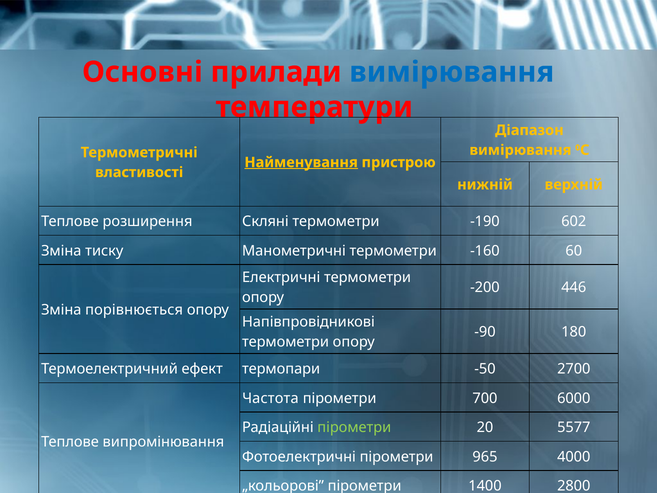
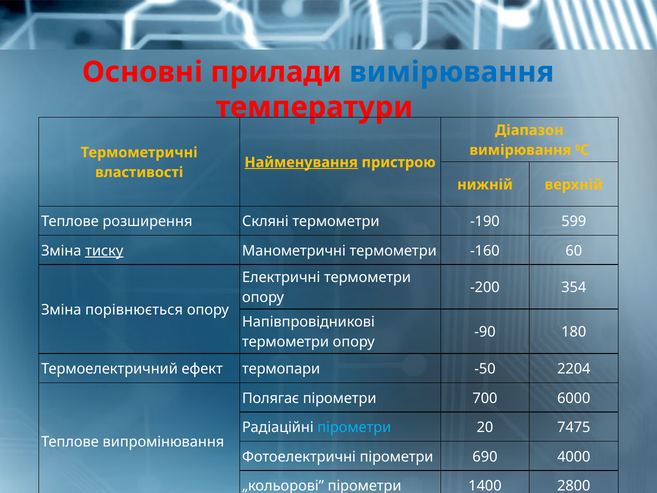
602: 602 -> 599 (574, 221)
тиску underline: none -> present (104, 251)
446: 446 -> 354 (574, 287)
2700: 2700 -> 2204 (574, 369)
Частота: Частота -> Полягає (271, 398)
пірометри colour: light green -> light blue (354, 427)
5577: 5577 -> 7475 (574, 427)
965: 965 -> 690 (485, 456)
